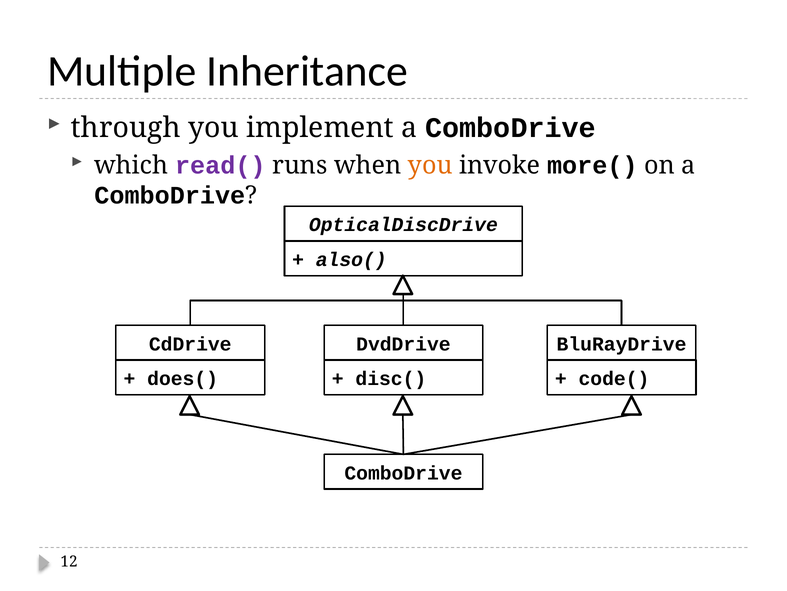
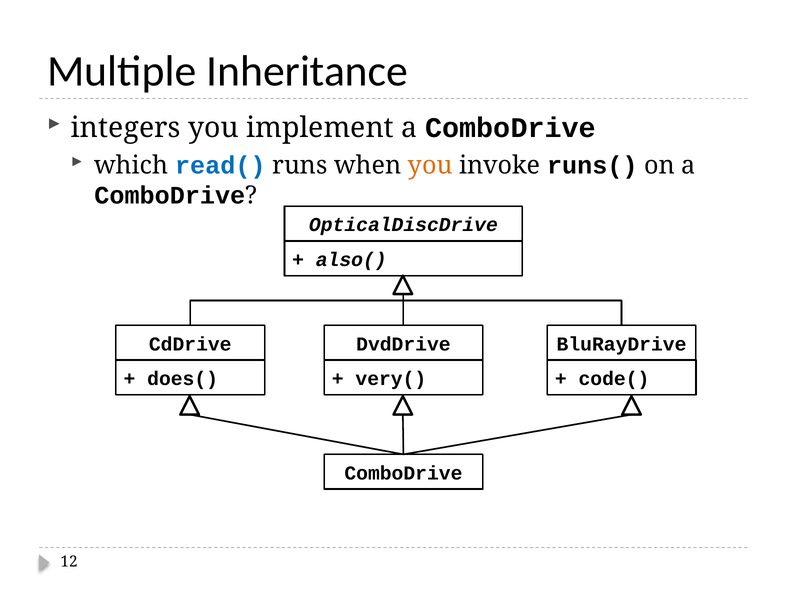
through: through -> integers (126, 128)
read( colour: purple -> blue (220, 165)
more(: more( -> runs( (592, 165)
disc(: disc( -> very( (391, 378)
